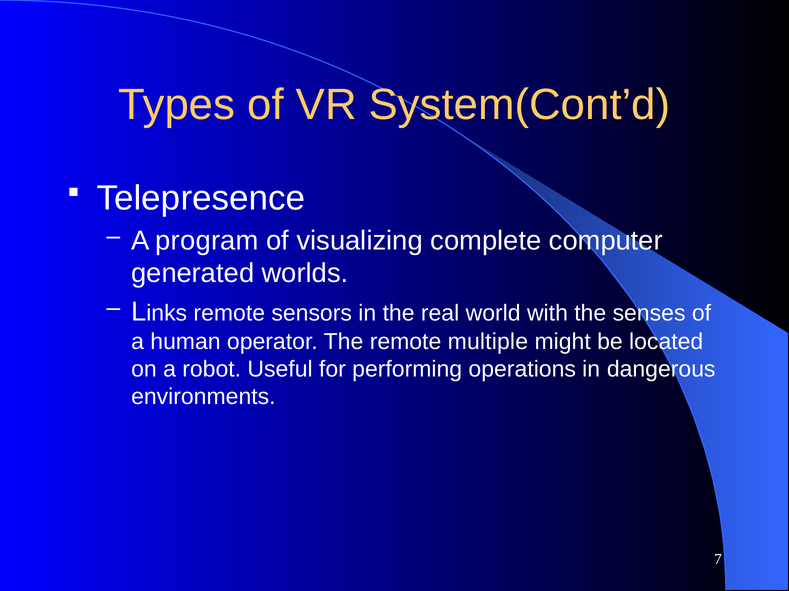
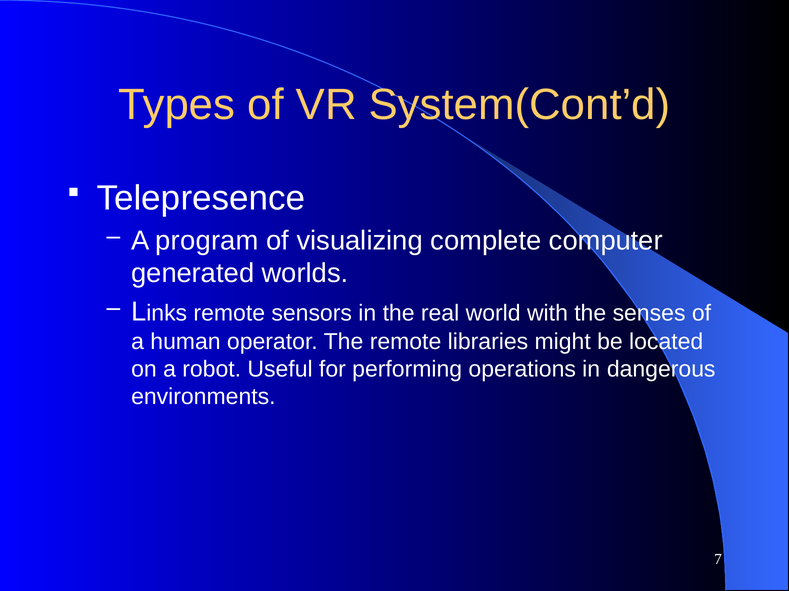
multiple: multiple -> libraries (488, 342)
